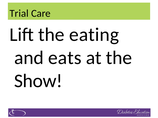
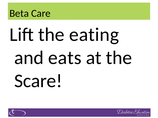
Trial: Trial -> Beta (19, 13)
Show: Show -> Scare (38, 81)
